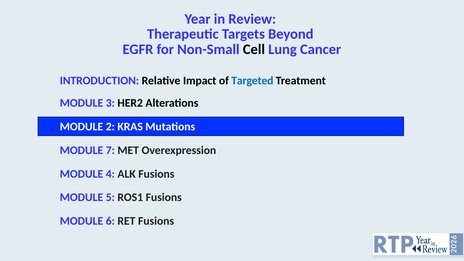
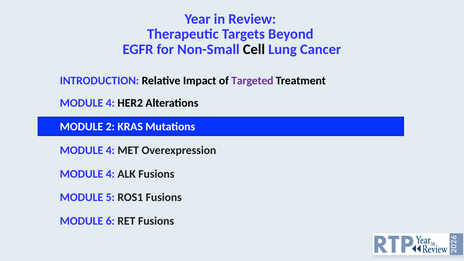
Targeted colour: blue -> purple (252, 81)
3: 3 -> 4 (110, 103)
7: 7 -> 4 (110, 150)
